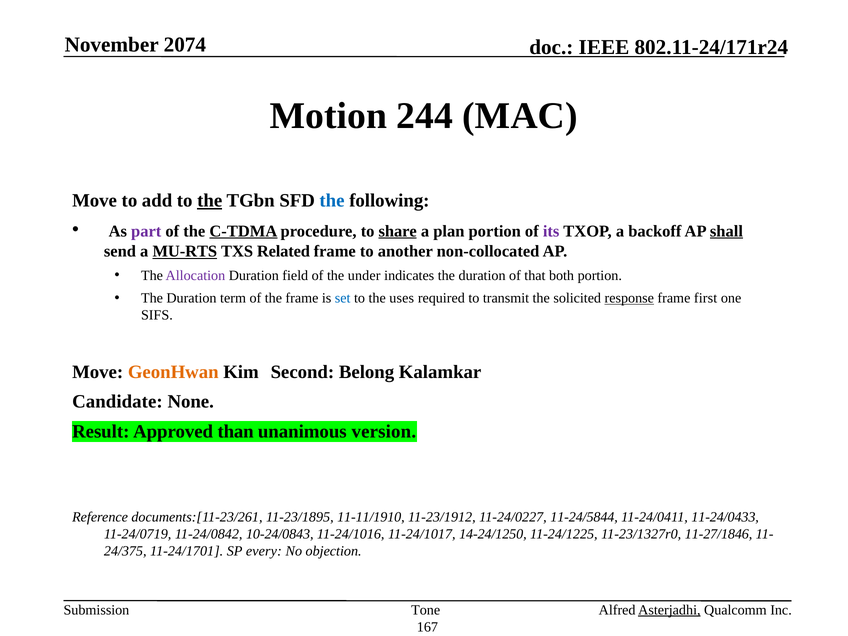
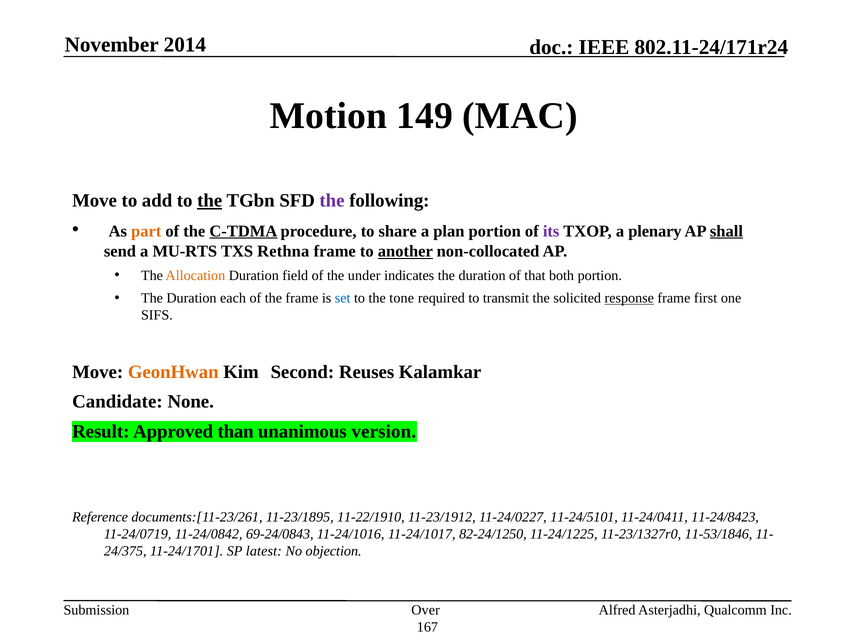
2074: 2074 -> 2014 (185, 45)
244: 244 -> 149 (425, 116)
the colour: blue -> purple (332, 201)
part colour: purple -> orange (146, 231)
share underline: present -> none (398, 231)
backoff: backoff -> plenary (655, 231)
MU-RTS underline: present -> none (185, 251)
Related: Related -> Rethna (283, 251)
another underline: none -> present (405, 251)
Allocation colour: purple -> orange (195, 275)
term: term -> each (233, 298)
uses: uses -> tone (402, 298)
Belong: Belong -> Reuses (367, 372)
11-11/1910: 11-11/1910 -> 11-22/1910 (371, 517)
11-24/5844: 11-24/5844 -> 11-24/5101 (584, 517)
11-24/0433: 11-24/0433 -> 11-24/8423 (725, 517)
10-24/0843: 10-24/0843 -> 69-24/0843 (280, 534)
14-24/1250: 14-24/1250 -> 82-24/1250 (493, 534)
11-27/1846: 11-27/1846 -> 11-53/1846 (719, 534)
every: every -> latest (264, 551)
Tone: Tone -> Over (426, 610)
Asterjadhi underline: present -> none (669, 610)
